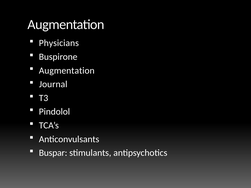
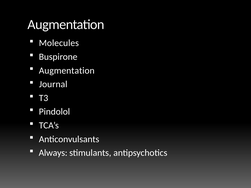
Physicians: Physicians -> Molecules (59, 43)
Buspar: Buspar -> Always (53, 153)
